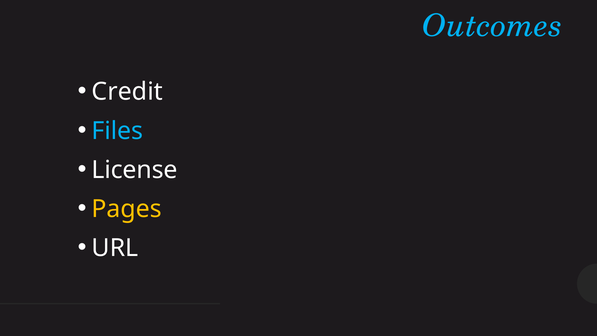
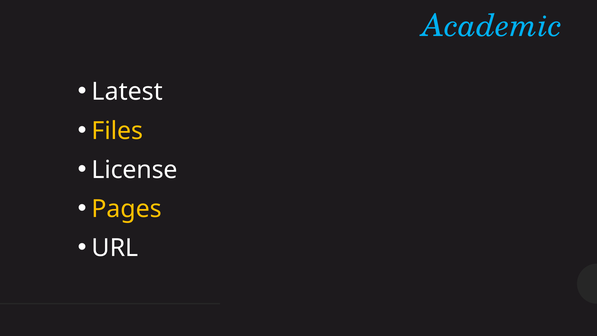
Outcomes: Outcomes -> Academic (492, 26)
Credit: Credit -> Latest (127, 92)
Files colour: light blue -> yellow (117, 131)
